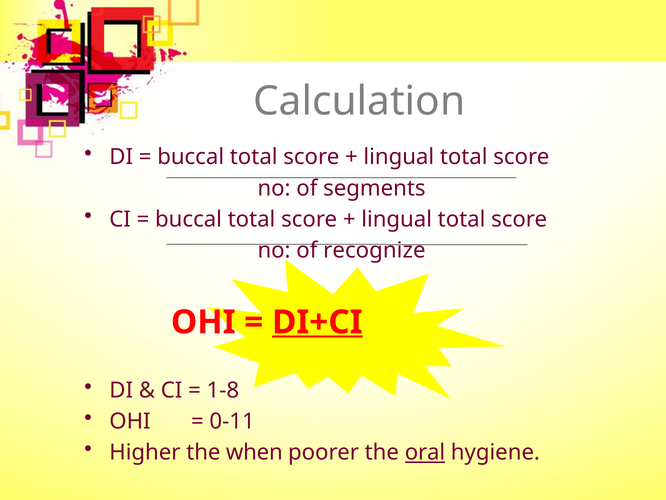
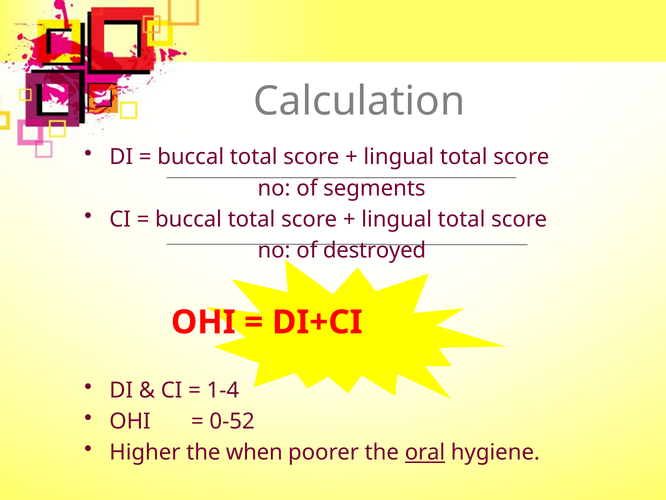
recognize: recognize -> destroyed (375, 250)
DI+CI underline: present -> none (317, 322)
1-8: 1-8 -> 1-4 (223, 390)
0-11: 0-11 -> 0-52 (232, 421)
